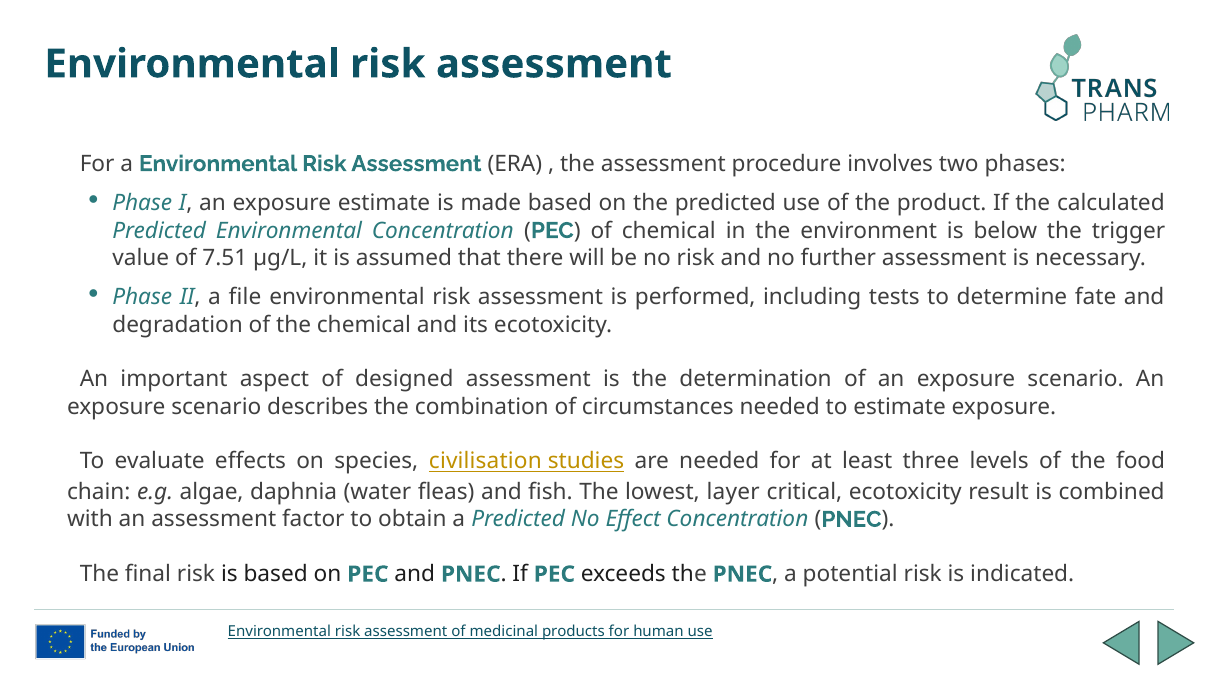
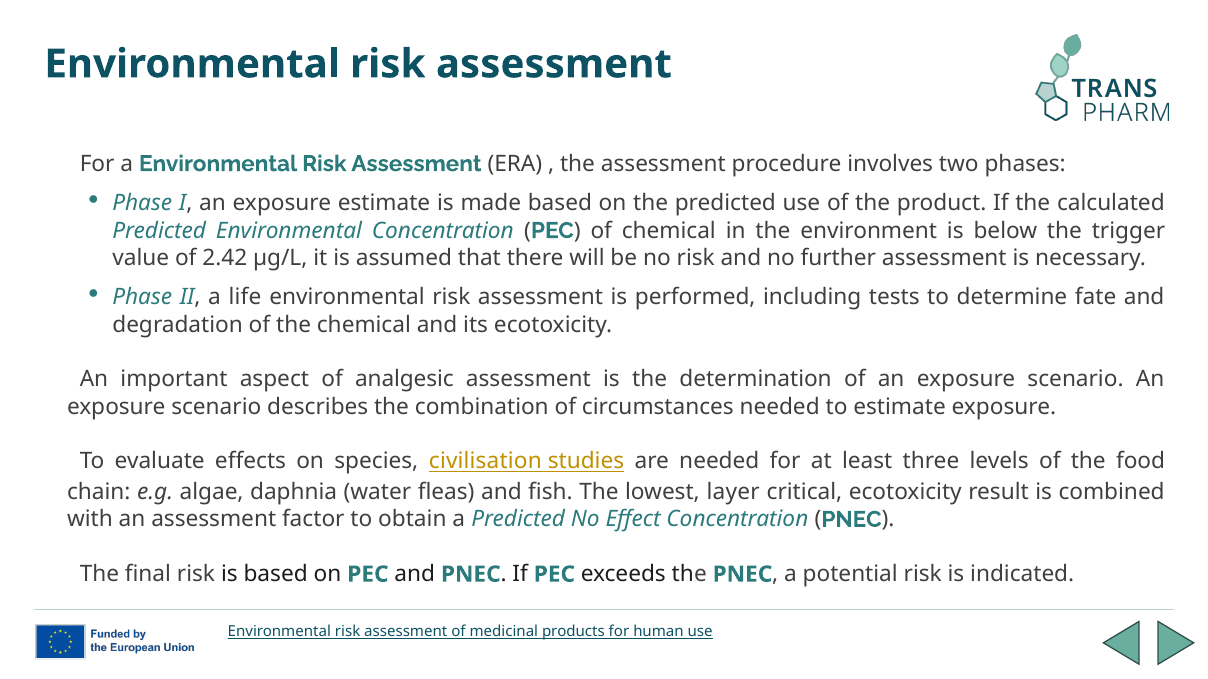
7.51: 7.51 -> 2.42 (225, 258)
file: file -> life (245, 298)
designed: designed -> analgesic (404, 380)
